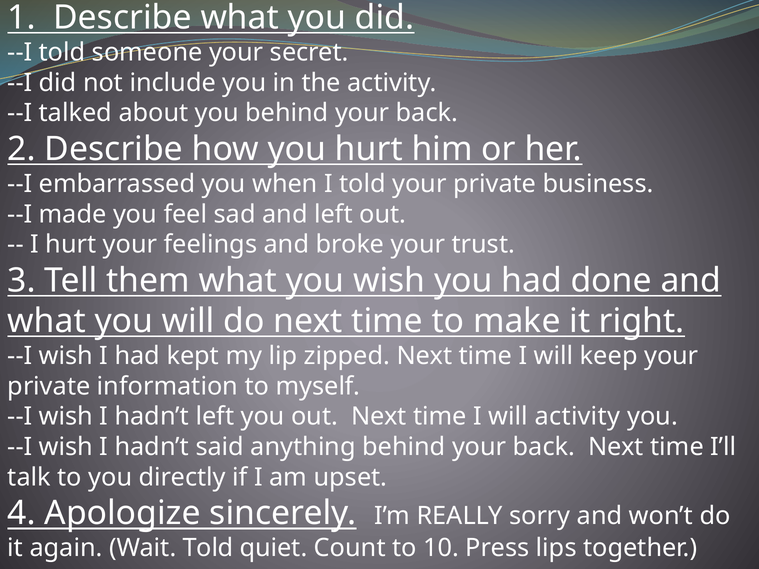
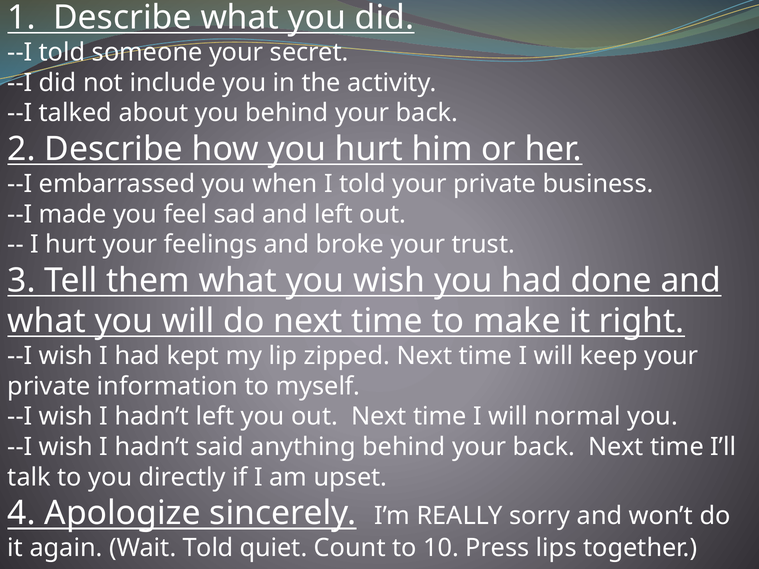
will activity: activity -> normal (577, 417)
